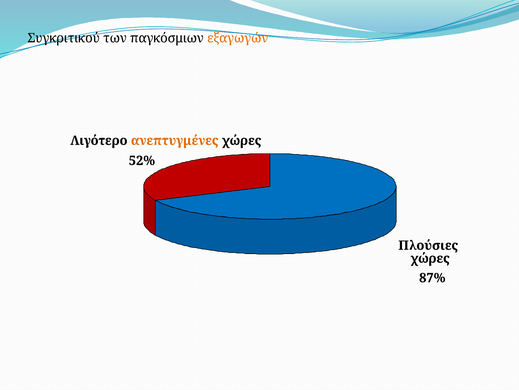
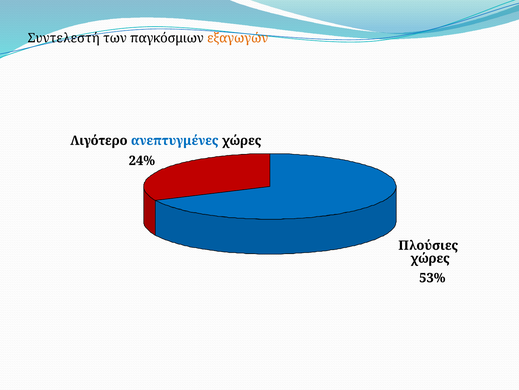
Συγκριτικού: Συγκριτικού -> Συντελεστή (64, 38)
ανεπτυγμένες colour: orange -> blue (175, 140)
52%: 52% -> 24% (142, 160)
87%: 87% -> 53% (432, 277)
